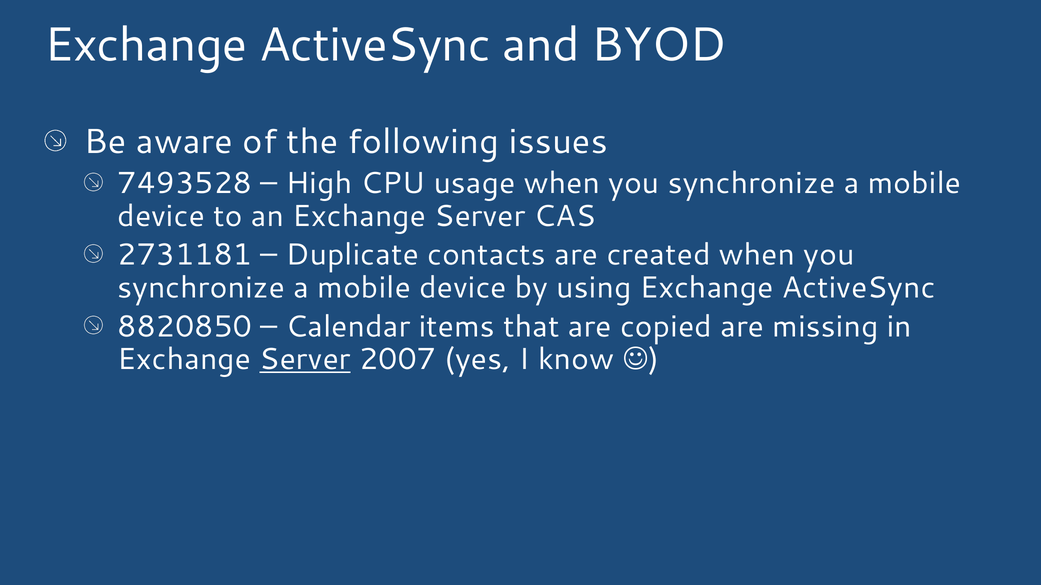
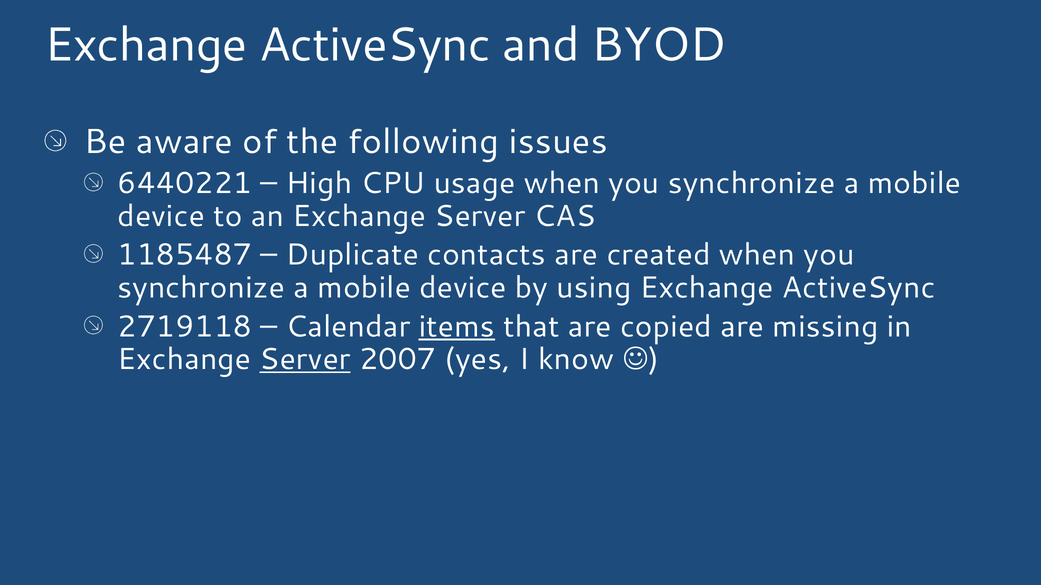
7493528: 7493528 -> 6440221 (185, 183)
2731181: 2731181 -> 1185487 (185, 255)
8820850: 8820850 -> 2719118 (185, 327)
items underline: none -> present (457, 327)
